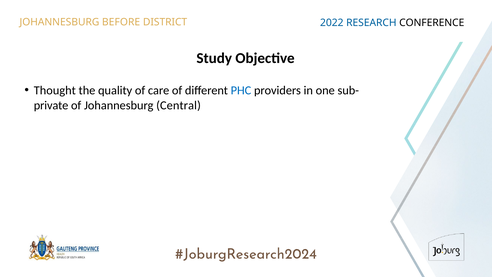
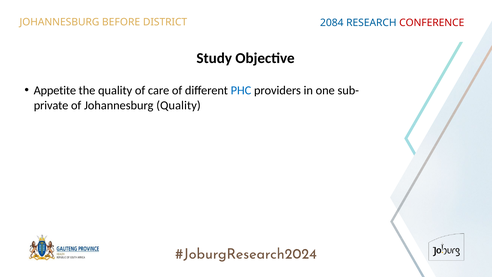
2022: 2022 -> 2084 (332, 23)
CONFERENCE colour: black -> red (432, 23)
Thought: Thought -> Appetite (55, 90)
Johannesburg Central: Central -> Quality (178, 105)
